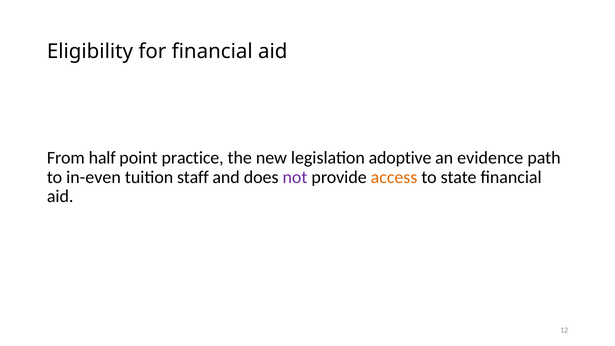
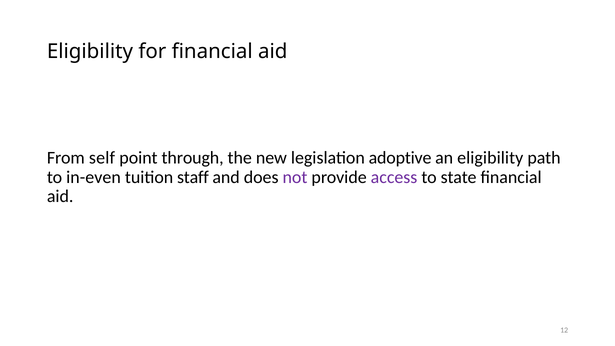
half: half -> self (102, 158)
practice: practice -> through (193, 158)
an evidence: evidence -> eligibility (490, 158)
access colour: orange -> purple (394, 177)
